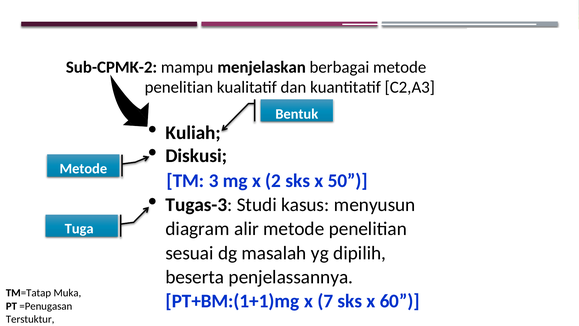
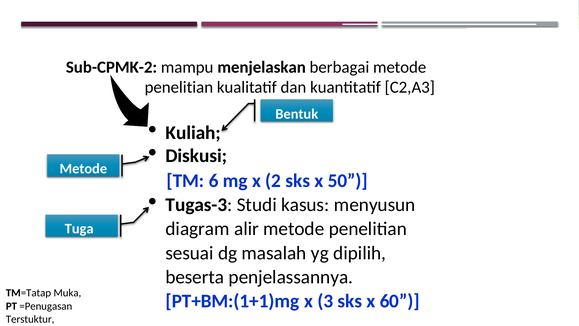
3: 3 -> 6 (214, 180)
7: 7 -> 3 (325, 301)
